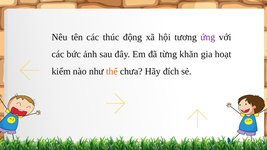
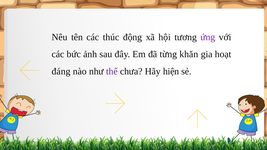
kiểm: kiểm -> đáng (61, 71)
thế colour: orange -> purple (112, 71)
đích: đích -> hiện (171, 71)
